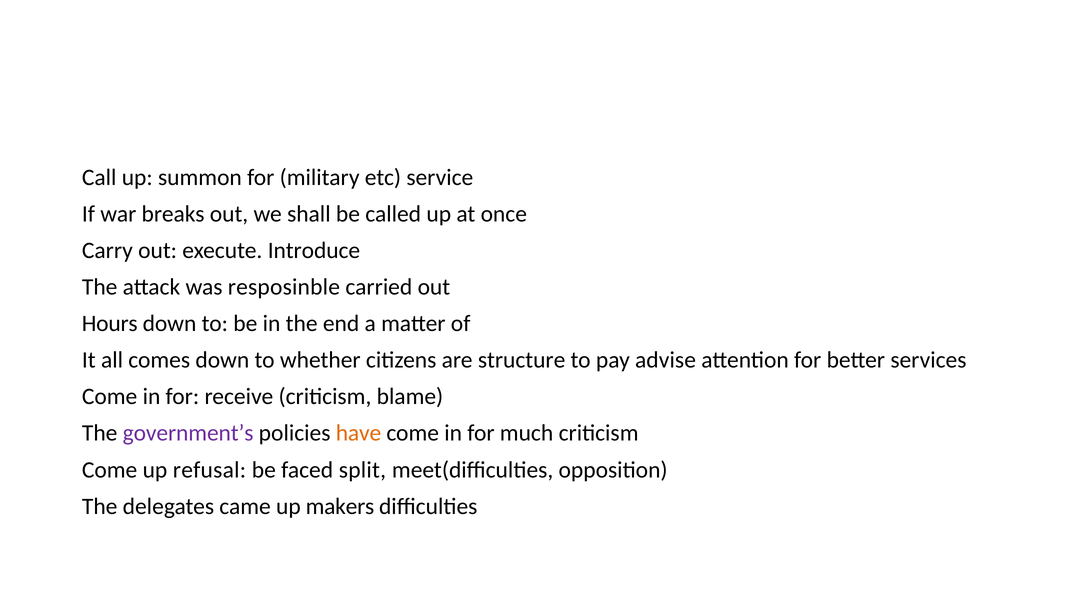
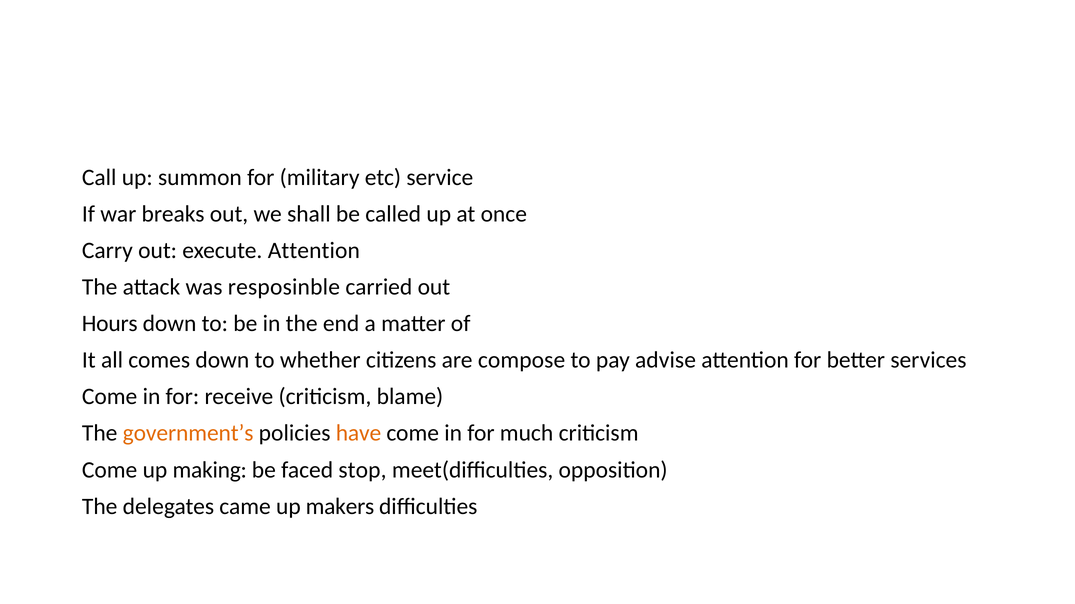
execute Introduce: Introduce -> Attention (314, 251)
structure: structure -> compose (522, 361)
government’s colour: purple -> orange (188, 434)
refusal: refusal -> making (210, 470)
split: split -> stop (362, 470)
